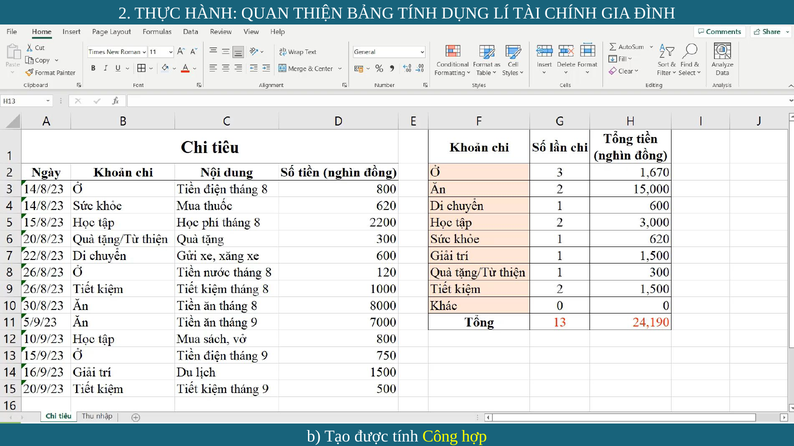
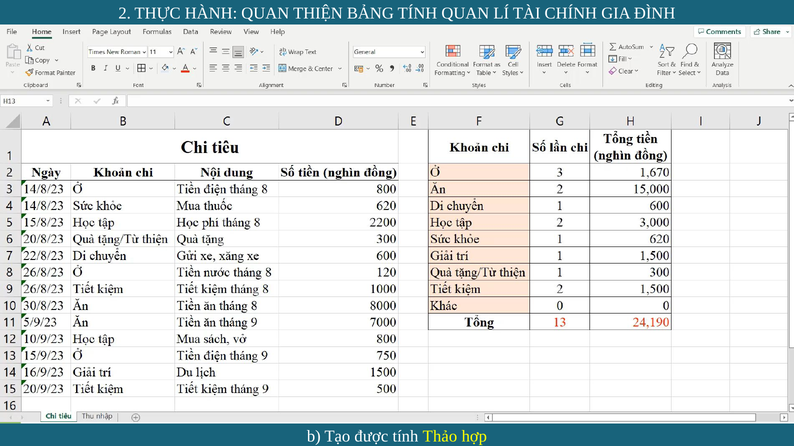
TÍNH DỤNG: DỤNG -> QUAN (465, 13)
Công: Công -> Thảo (440, 437)
